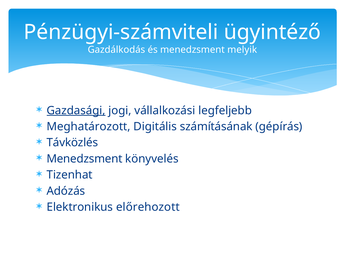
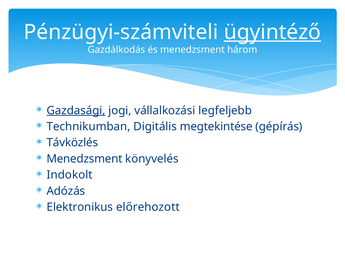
ügyintéző underline: none -> present (272, 32)
melyik: melyik -> három (242, 50)
Meghatározott: Meghatározott -> Technikumban (89, 126)
számításának: számításának -> megtekintése (216, 126)
Tizenhat: Tizenhat -> Indokolt (70, 175)
